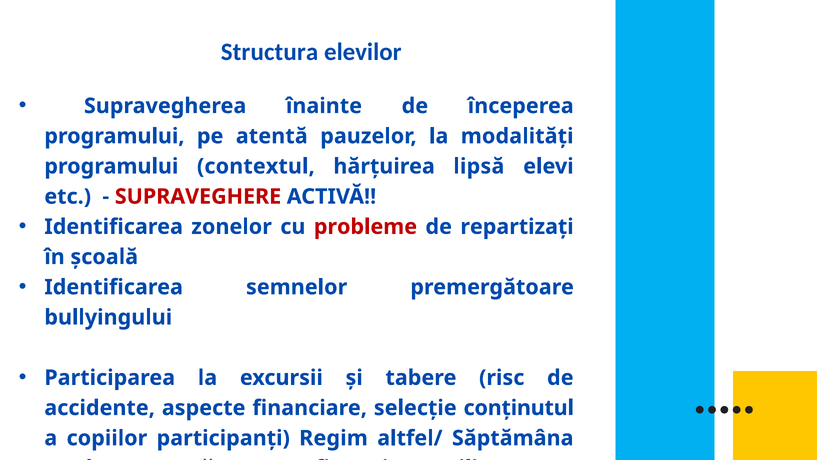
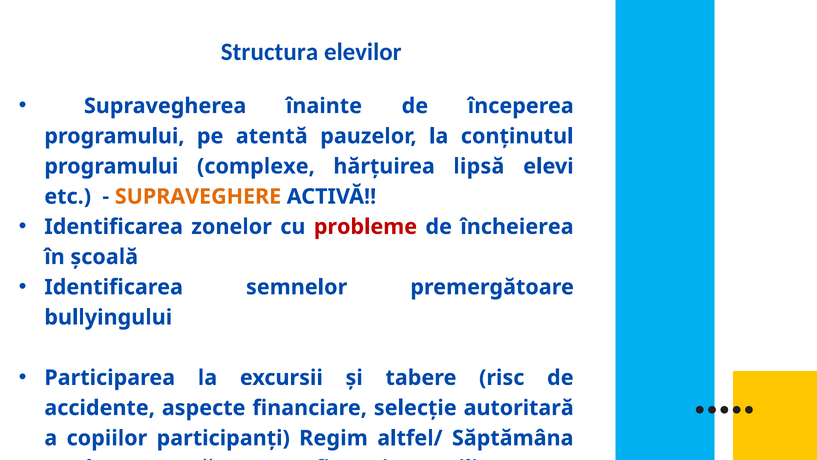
modalități: modalități -> conținutul (517, 136)
contextul: contextul -> complexe (256, 166)
SUPRAVEGHERE colour: red -> orange (198, 196)
repartizați: repartizați -> încheierea (517, 227)
conținutul: conținutul -> autoritară (519, 408)
